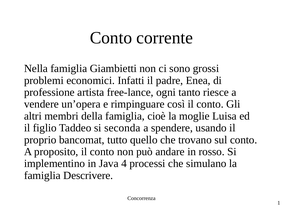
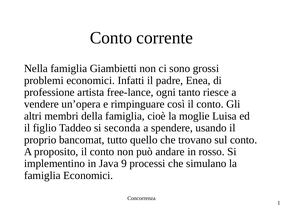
4: 4 -> 9 (124, 164)
famiglia Descrivere: Descrivere -> Economici (88, 176)
